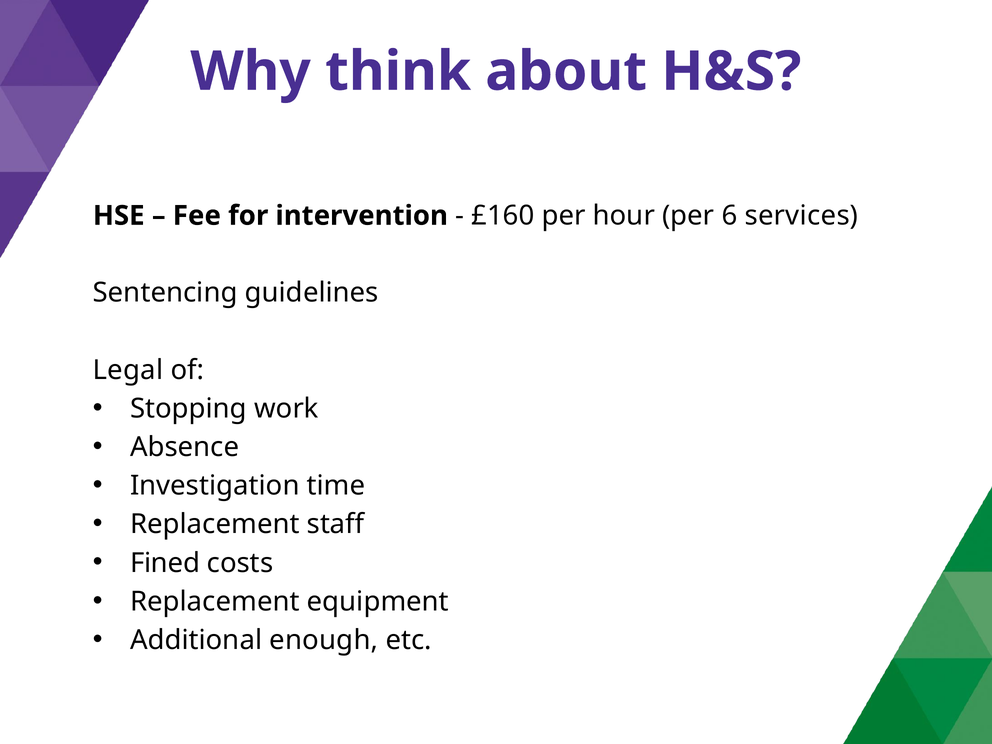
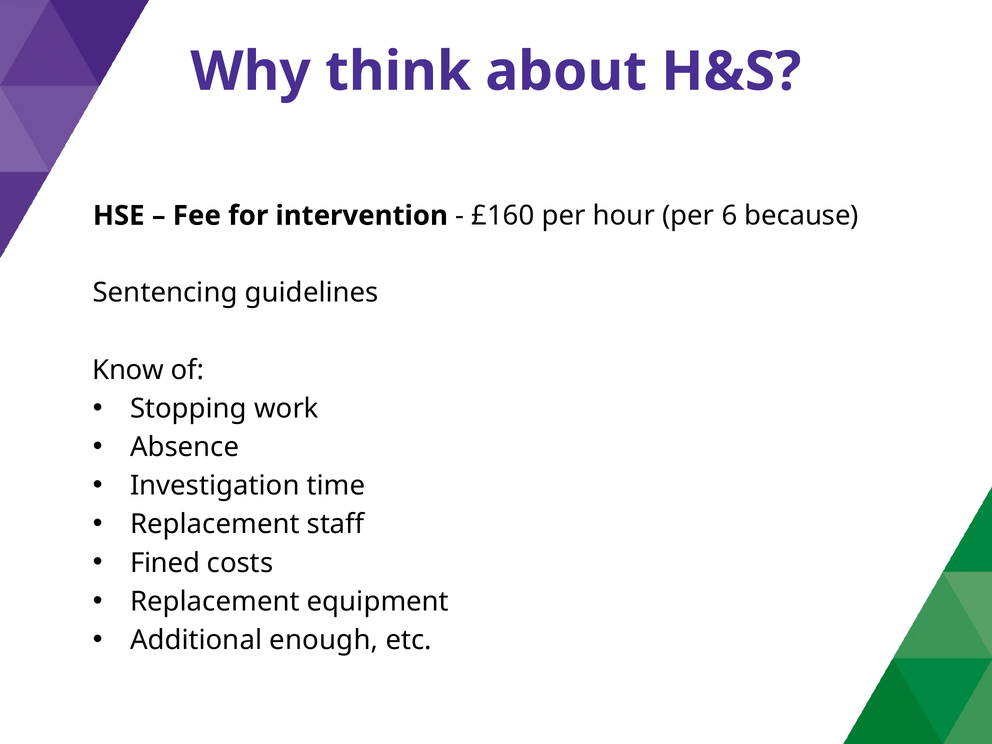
services: services -> because (802, 216)
Legal: Legal -> Know (128, 370)
